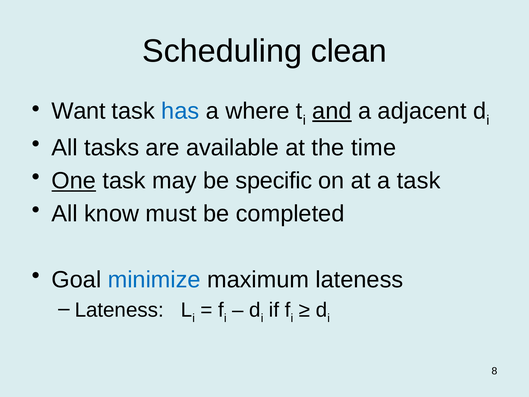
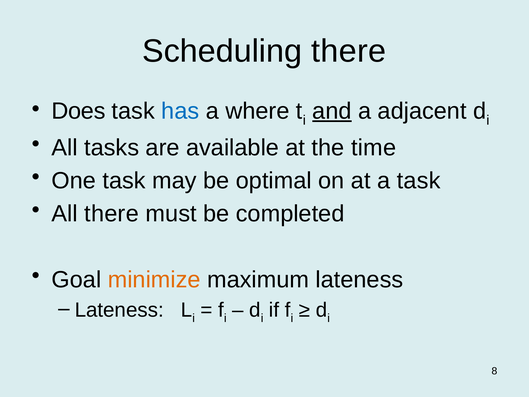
Scheduling clean: clean -> there (349, 51)
Want: Want -> Does (78, 111)
One underline: present -> none (74, 181)
specific: specific -> optimal (274, 181)
All know: know -> there (112, 214)
minimize colour: blue -> orange (154, 280)
